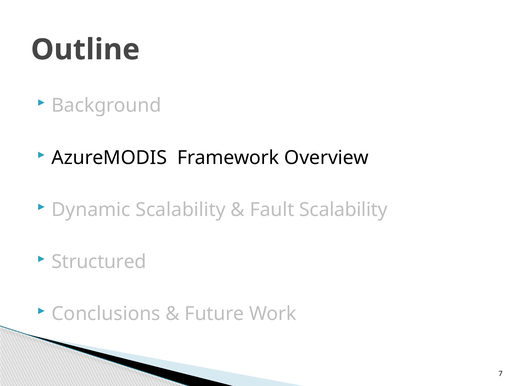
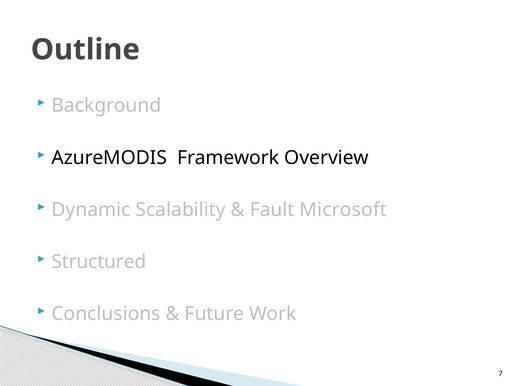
Fault Scalability: Scalability -> Microsoft (343, 210)
